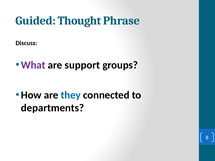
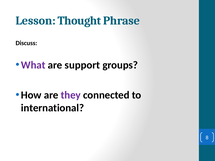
Guided: Guided -> Lesson (36, 21)
they colour: blue -> purple (71, 95)
departments: departments -> international (53, 108)
